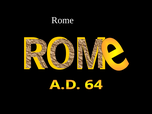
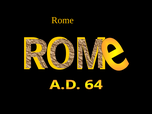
Rome colour: white -> yellow (63, 20)
